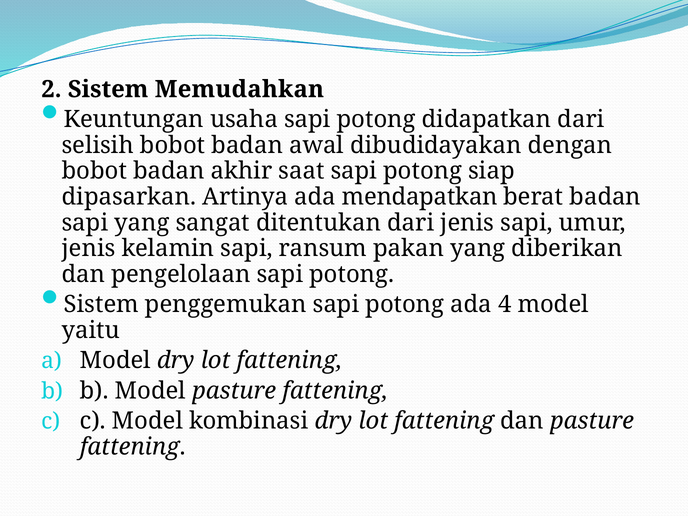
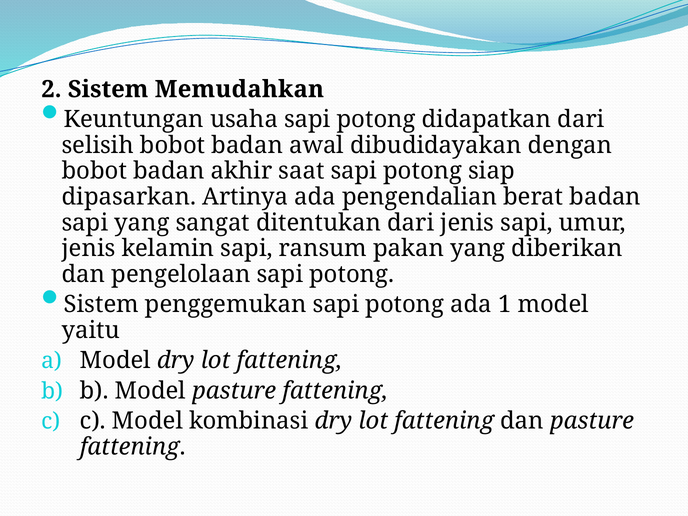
mendapatkan: mendapatkan -> pengendalian (420, 197)
4: 4 -> 1 (505, 304)
